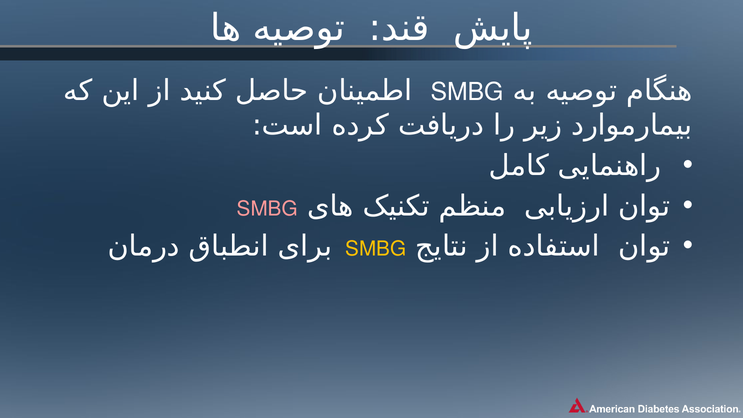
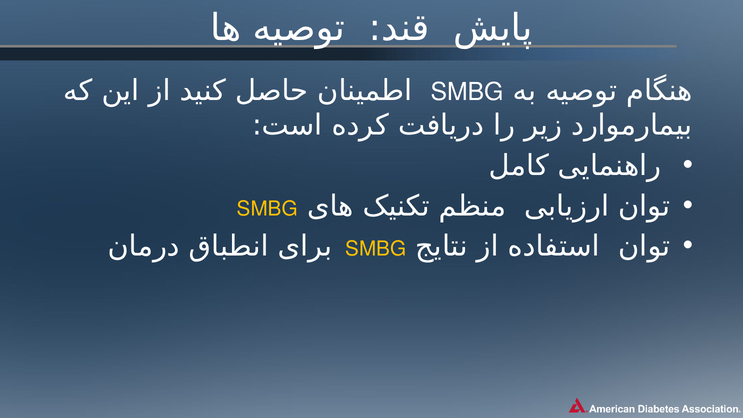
SMBG colour: pink -> yellow (267, 209)
